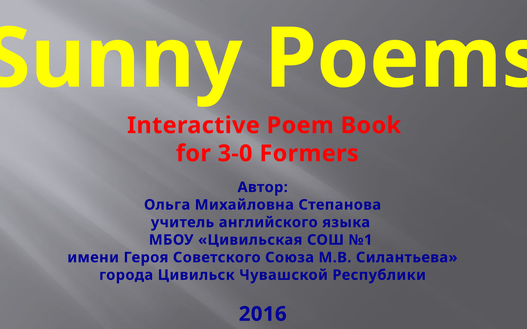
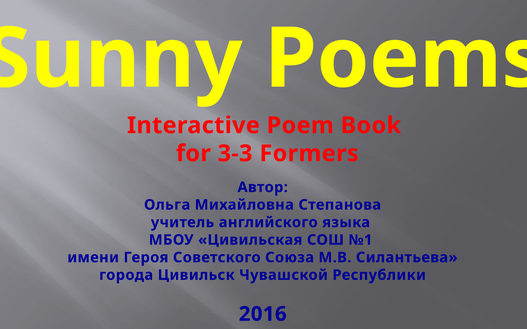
3-0: 3-0 -> 3-3 (235, 154)
